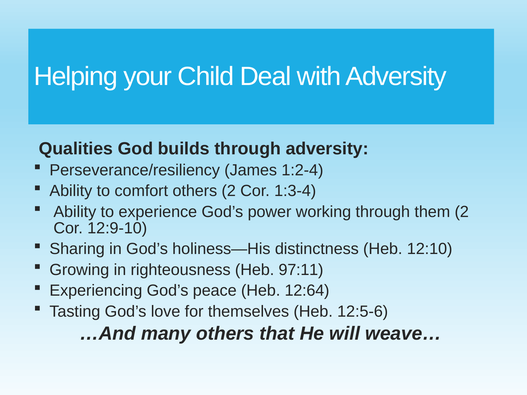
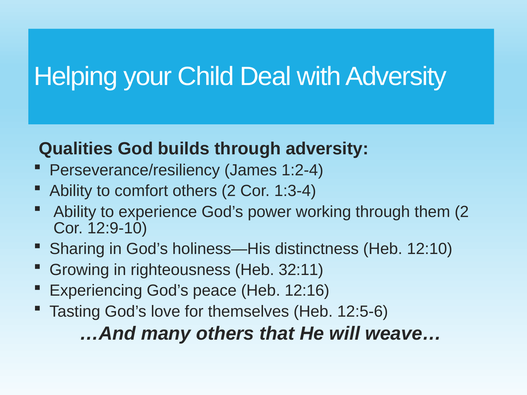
97:11: 97:11 -> 32:11 (301, 270)
12:64: 12:64 -> 12:16 (307, 291)
